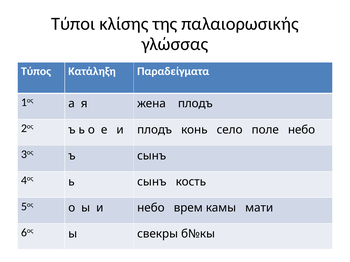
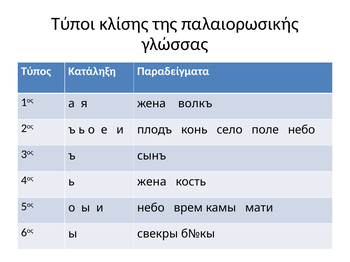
жена плодъ: плодъ -> волкъ (195, 104)
ь сынъ: сынъ -> жена (152, 182)
